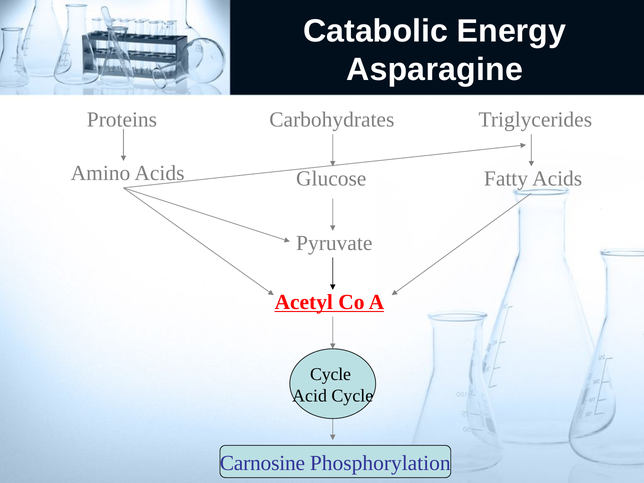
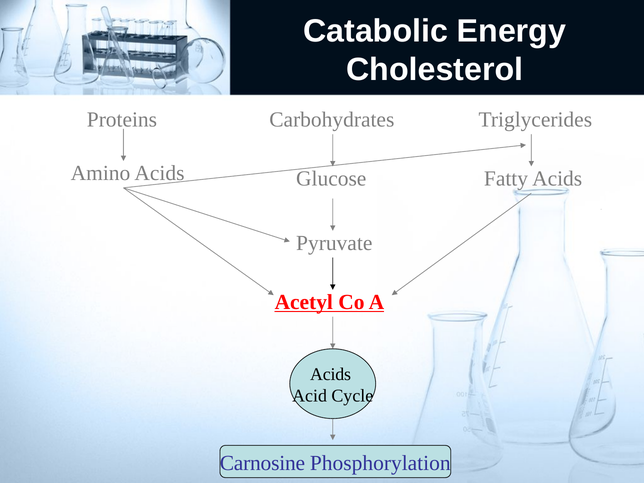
Asparagine: Asparagine -> Cholesterol (435, 70)
Cycle: Cycle -> Acids (331, 374)
